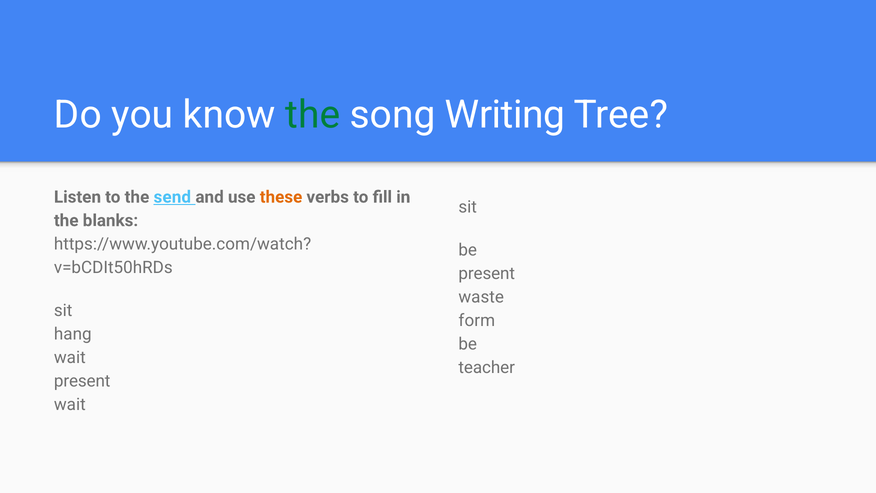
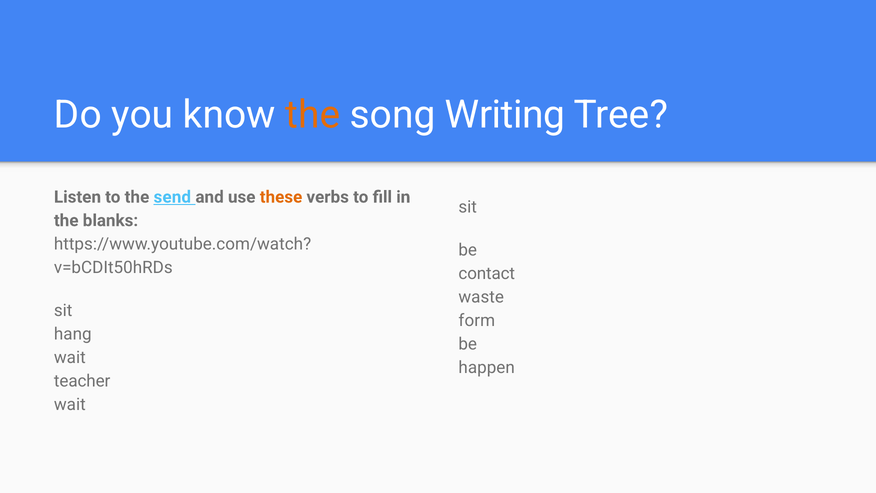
the colour: green -> orange (313, 115)
present: present -> contact (487, 273)
teacher: teacher -> happen (487, 367)
present: present -> teacher (82, 381)
